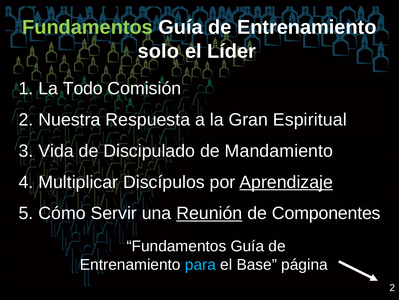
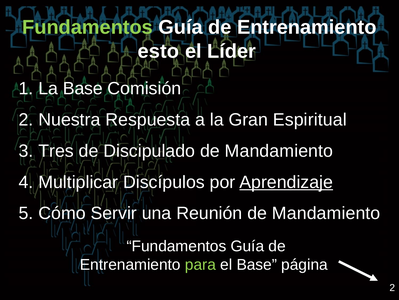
solo: solo -> esto (158, 51)
La Todo: Todo -> Base (83, 88)
Vida: Vida -> Tres (56, 151)
Reunión underline: present -> none (209, 213)
Componentes: Componentes -> Mandamiento (326, 213)
para colour: light blue -> light green (200, 264)
